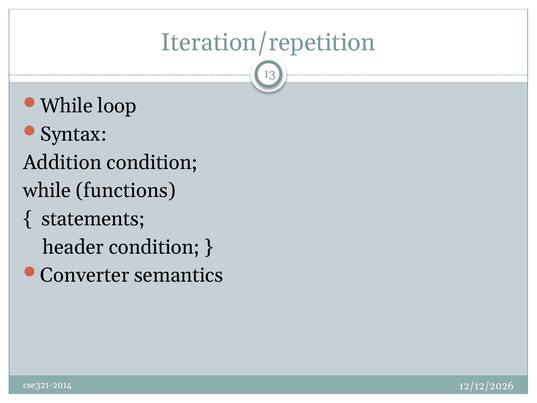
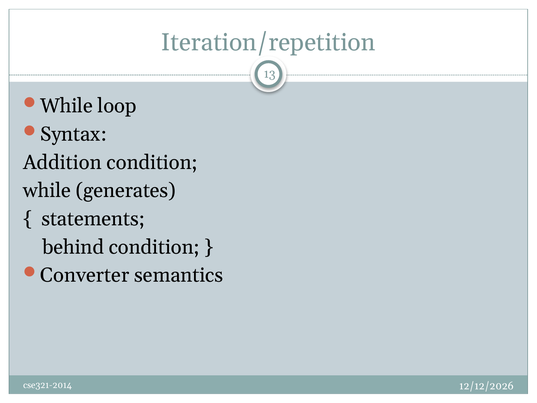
functions: functions -> generates (126, 190)
header: header -> behind (73, 247)
